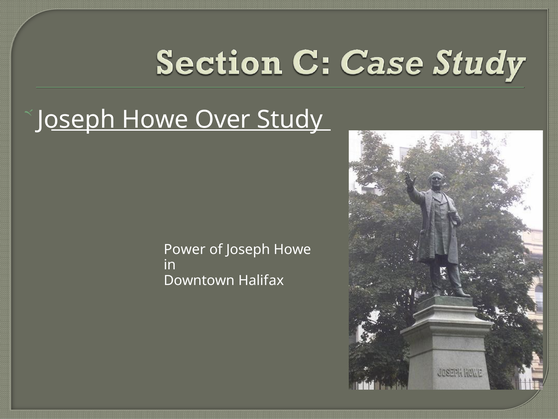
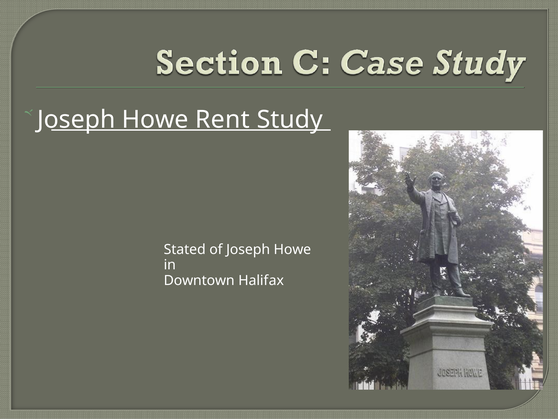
Over: Over -> Rent (223, 119)
Power: Power -> Stated (185, 249)
